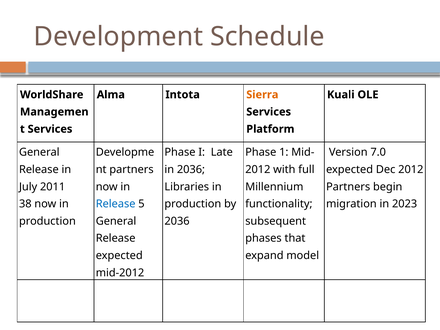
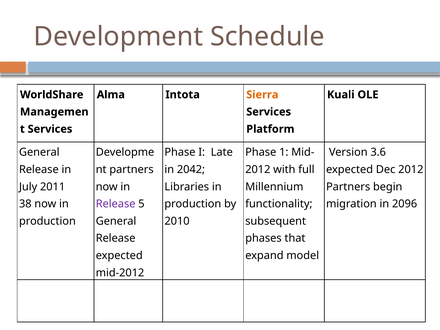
7.0: 7.0 -> 3.6 (378, 152)
in 2036: 2036 -> 2042 (191, 170)
Release colour: blue -> purple (116, 204)
2023: 2023 -> 2096 (405, 204)
2036: 2036 -> 2010 (177, 221)
